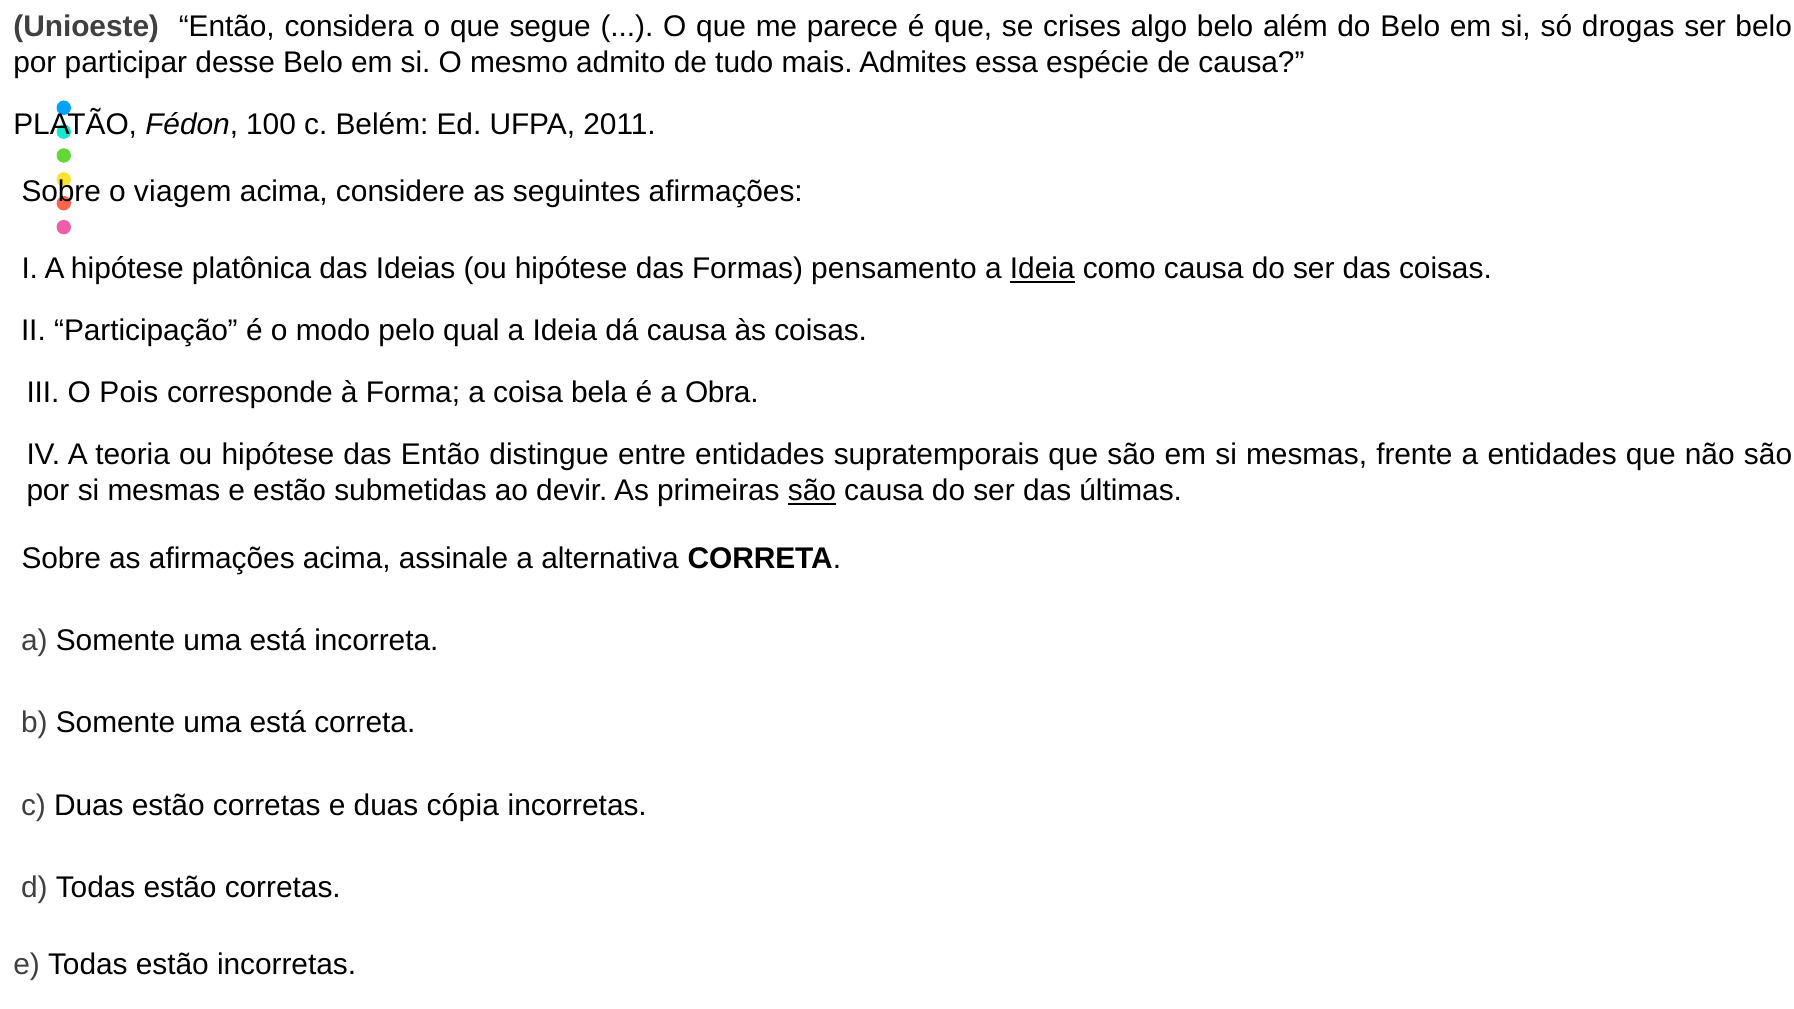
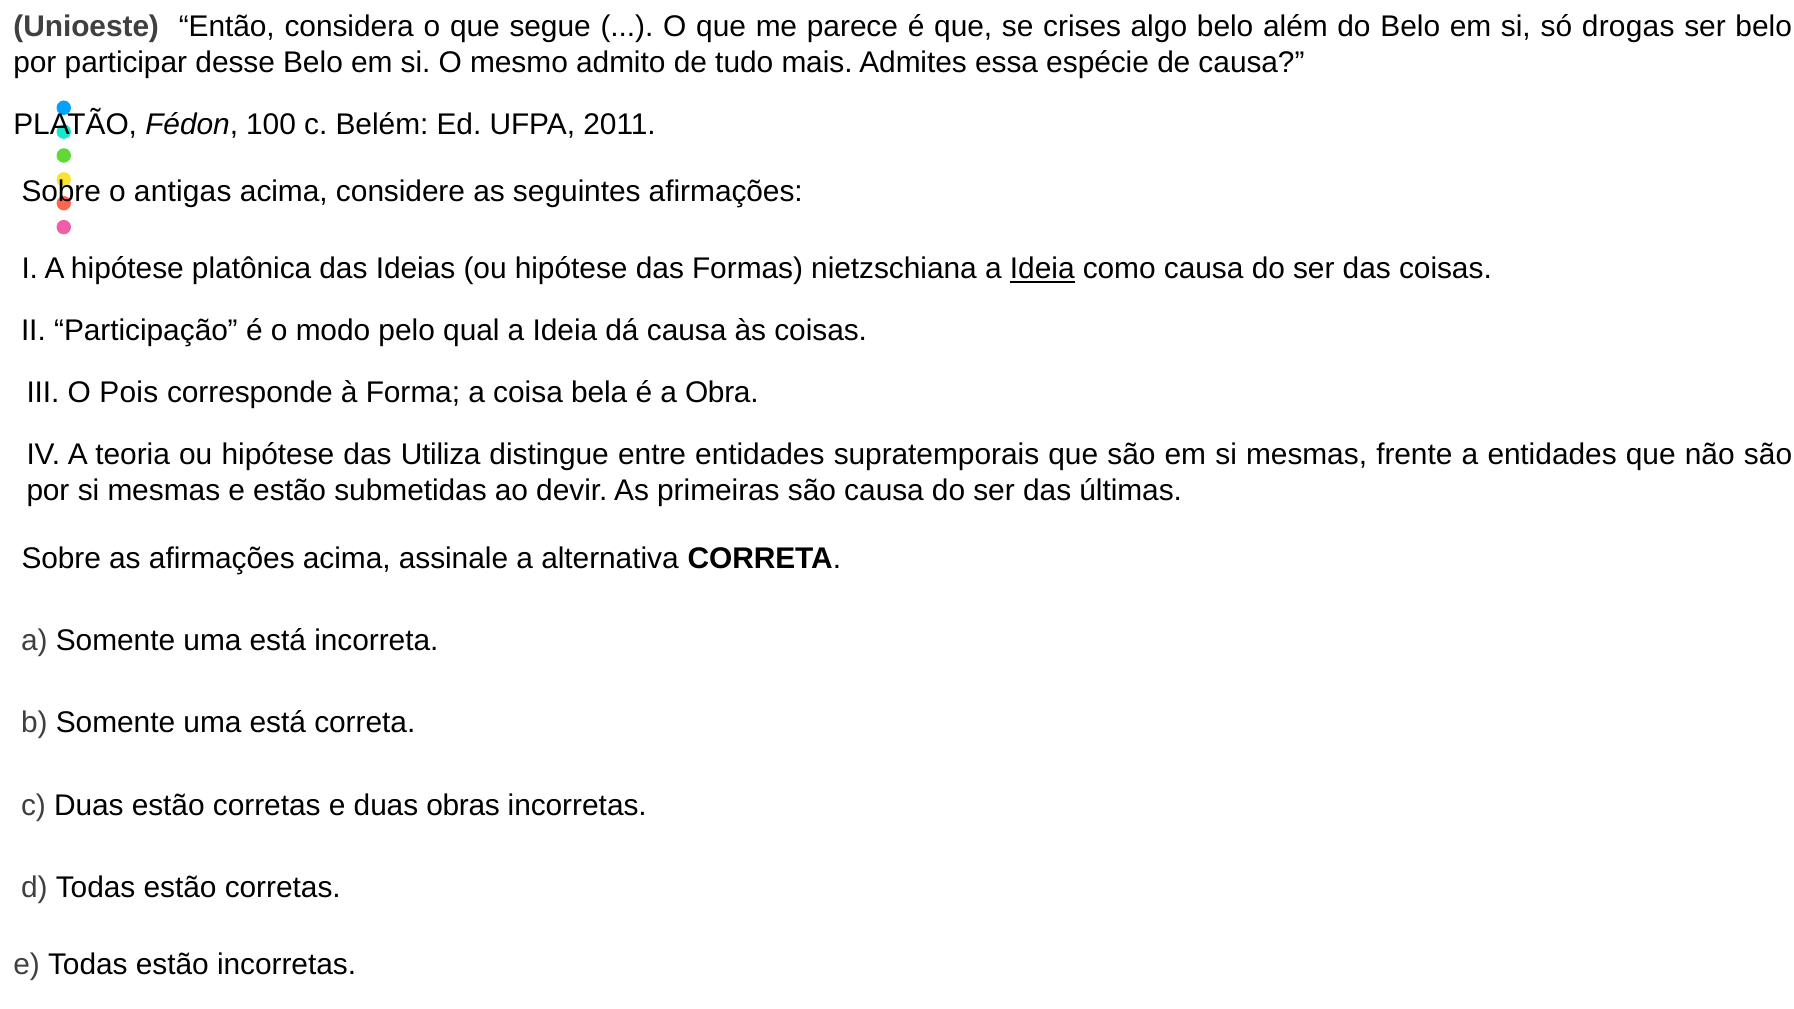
viagem: viagem -> antigas (183, 192)
pensamento: pensamento -> nietzschiana (894, 269)
das Então: Então -> Utiliza (441, 455)
são underline: present -> none (812, 491)
cópia: cópia -> obras (463, 805)
